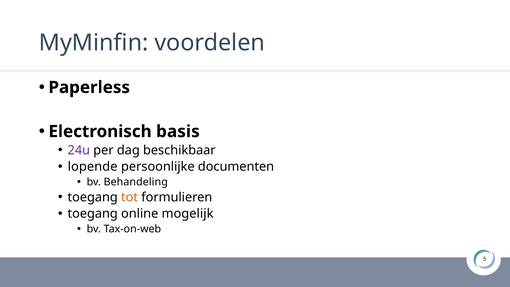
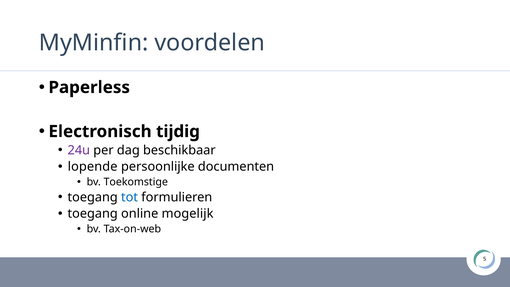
basis: basis -> tijdig (178, 131)
Behandeling: Behandeling -> Toekomstige (136, 182)
tot colour: orange -> blue (130, 197)
